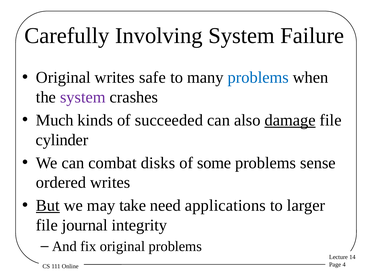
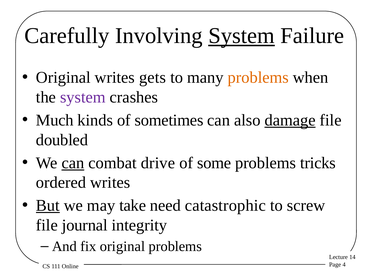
System underline: none -> present (241, 36)
safe: safe -> gets (152, 77)
problems colour: blue -> orange (258, 77)
succeeded: succeeded -> sometimes (169, 120)
cylinder: cylinder -> doubled (62, 140)
can underline: none -> present (73, 163)
disks: disks -> drive (158, 163)
sense: sense -> tricks (318, 163)
applications: applications -> catastrophic (225, 205)
larger: larger -> screw (306, 205)
